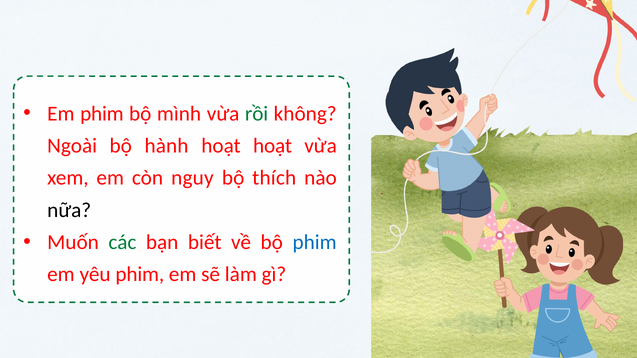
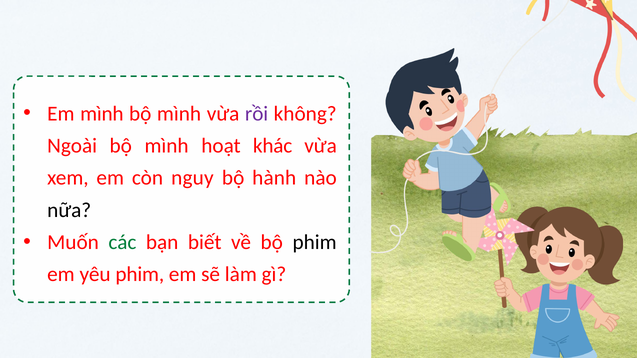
Em phim: phim -> mình (102, 114)
rồi colour: green -> purple (257, 114)
Ngoài bộ hành: hành -> mình (167, 146)
hoạt hoạt: hoạt -> khác (273, 146)
thích: thích -> hành (274, 178)
phim colour: blue -> black (315, 242)
